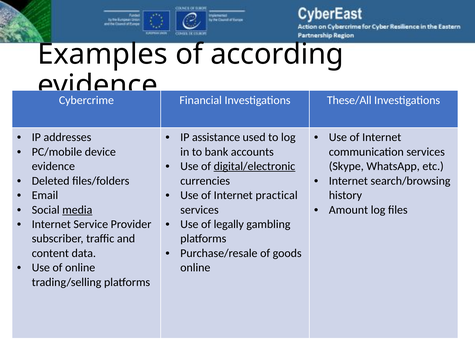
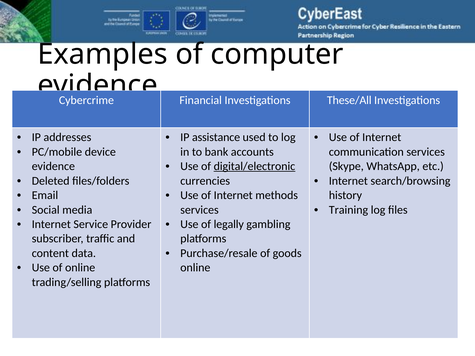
according: according -> computer (277, 54)
practical: practical -> methods (277, 195)
media underline: present -> none (77, 210)
Amount: Amount -> Training (349, 210)
